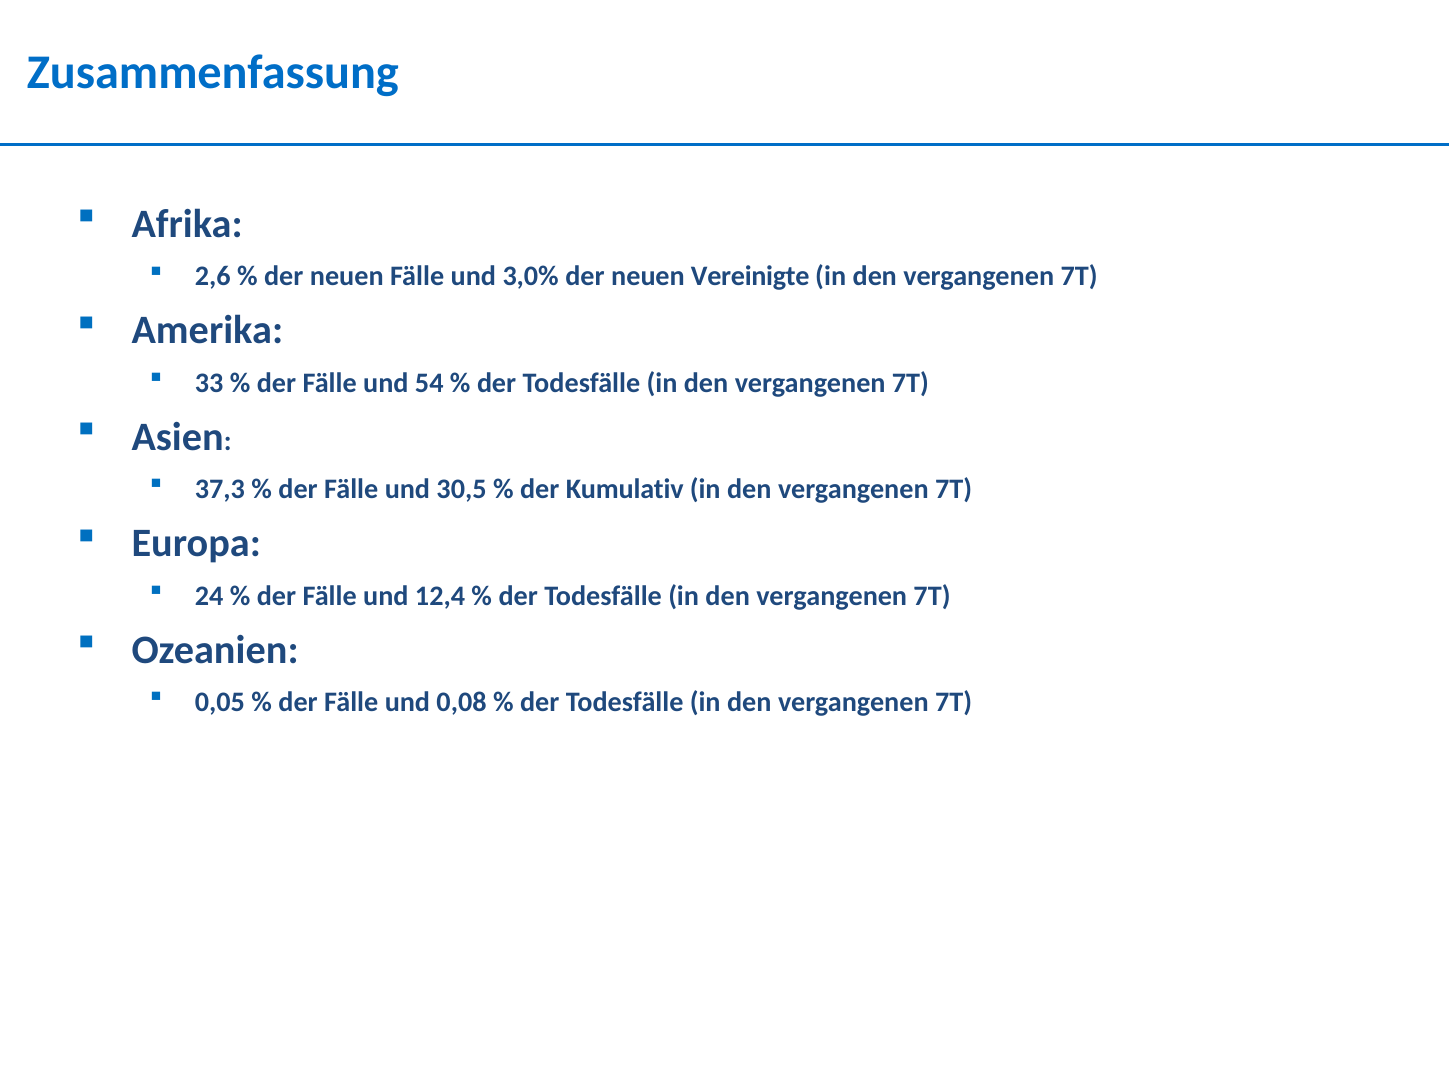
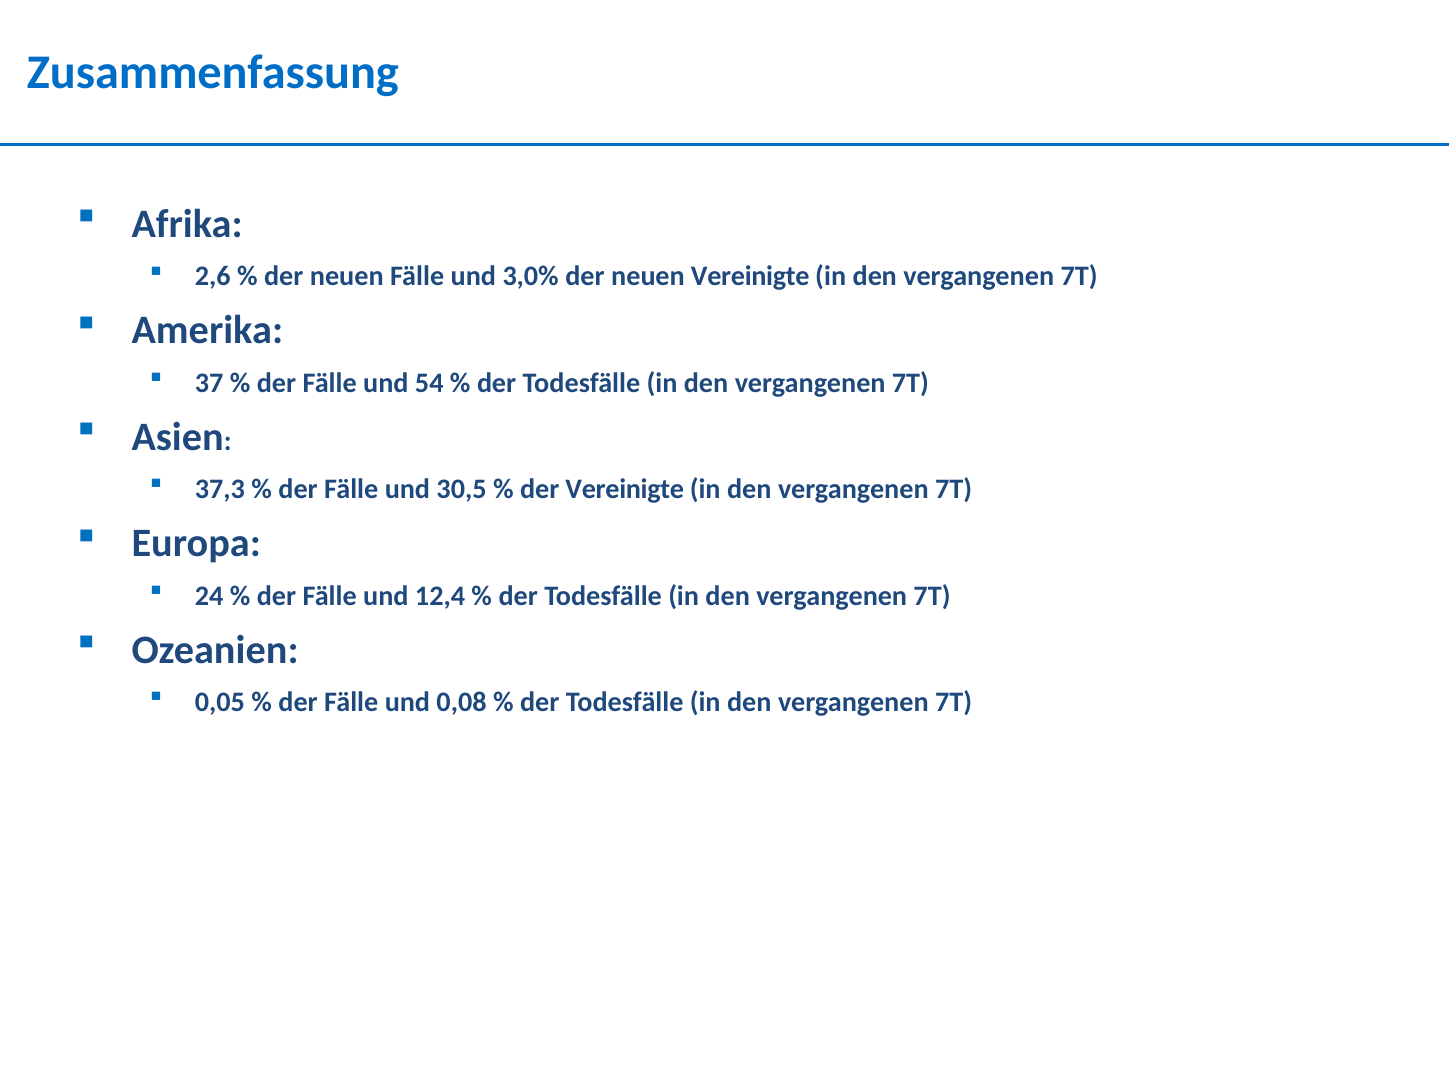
33: 33 -> 37 (209, 383)
der Kumulativ: Kumulativ -> Vereinigte (625, 489)
